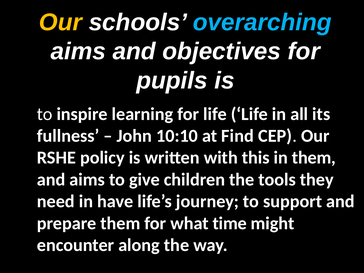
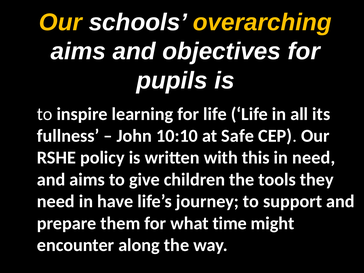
overarching colour: light blue -> yellow (262, 22)
Find: Find -> Safe (238, 136)
in them: them -> need (314, 158)
